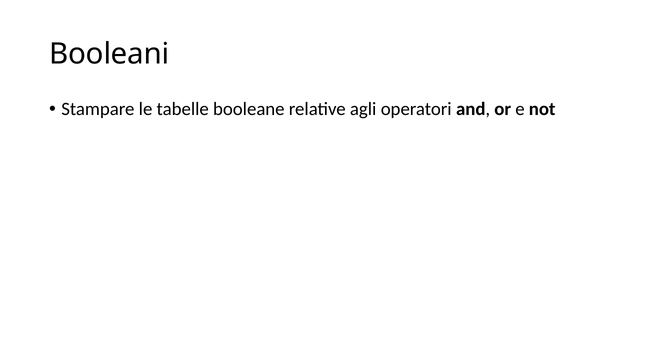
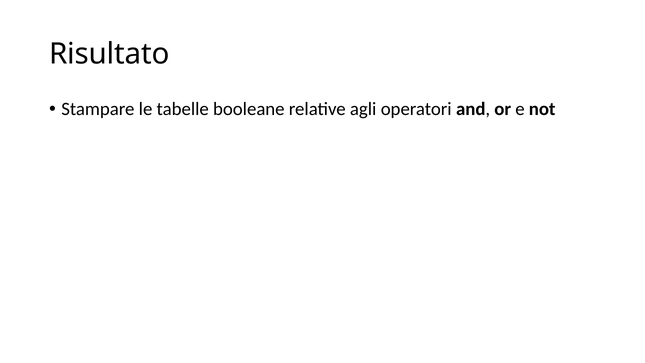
Booleani: Booleani -> Risultato (109, 54)
